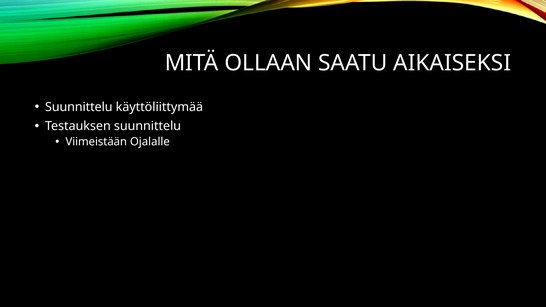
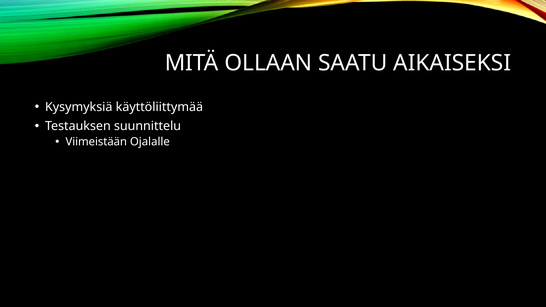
Suunnittelu: Suunnittelu -> Kysymyksiä (79, 107)
